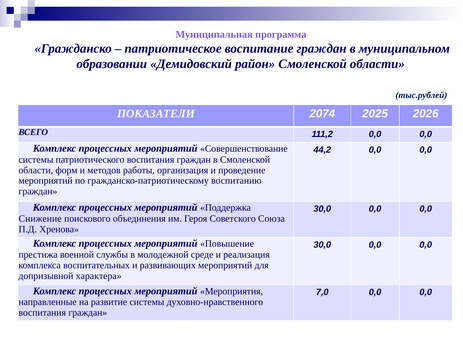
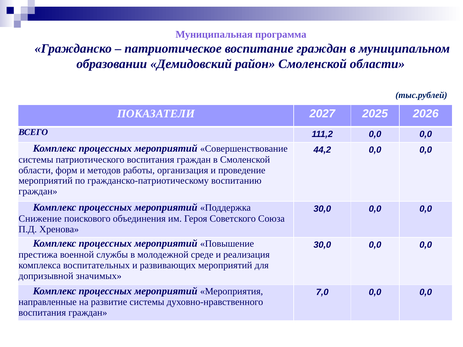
2074: 2074 -> 2027 (322, 114)
характера: характера -> значимых (99, 276)
